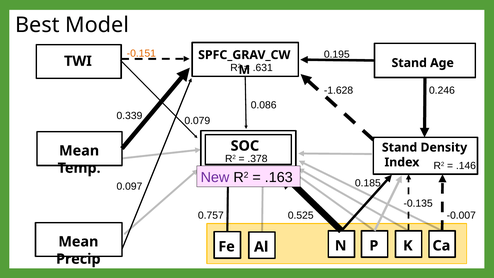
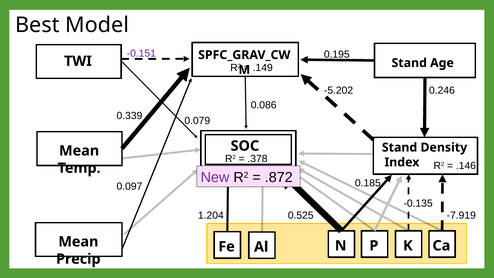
-0.151 colour: orange -> purple (141, 53)
.631: .631 -> .149 (263, 68)
-1.628: -1.628 -> -5.202 (339, 90)
.163: .163 -> .872 (279, 177)
0.757: 0.757 -> 1.204 (211, 215)
-0.007: -0.007 -> -7.919 (461, 215)
